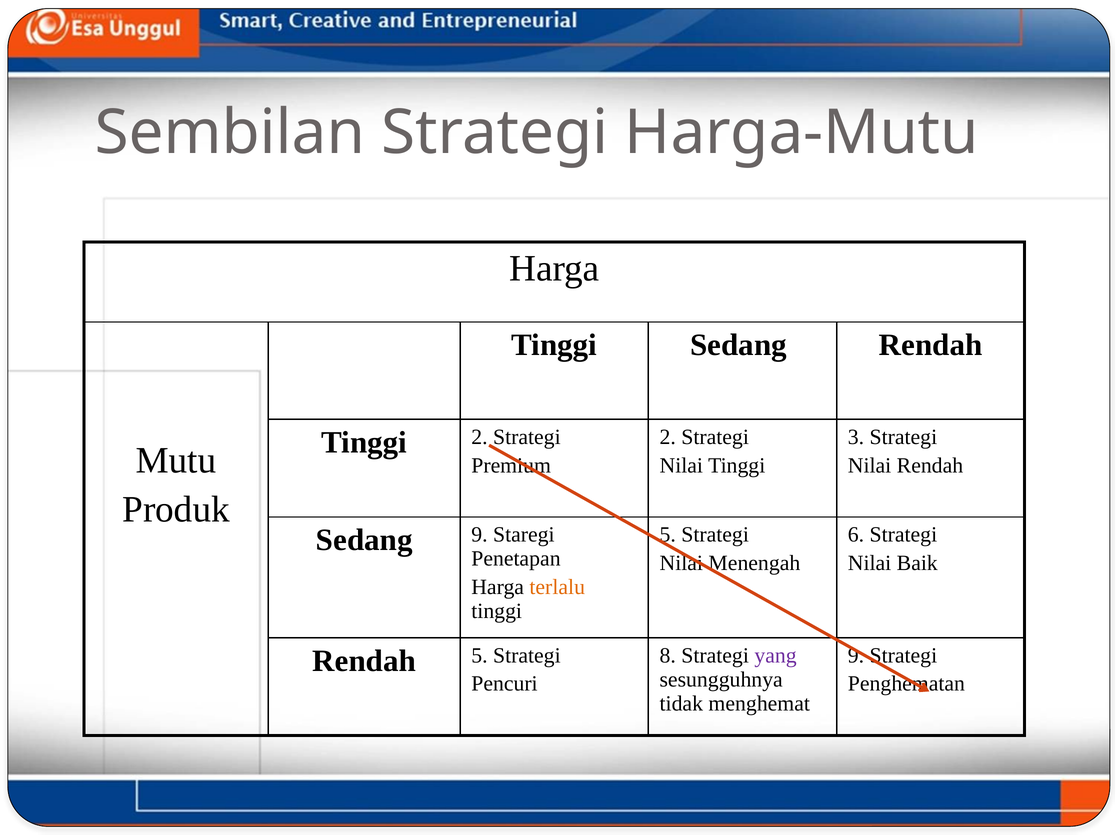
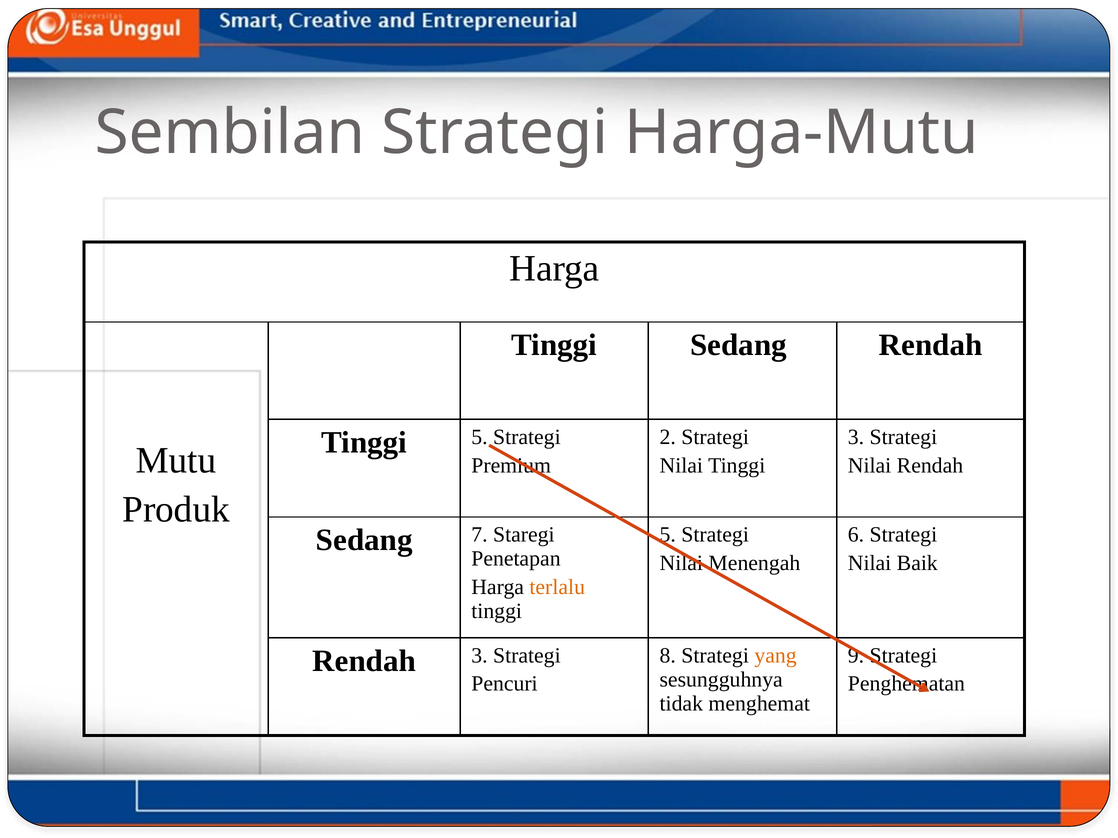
2: 2 -> 5 (479, 437)
Sedang 9: 9 -> 7 (479, 535)
yang colour: purple -> orange (776, 656)
Rendah 5: 5 -> 3 (479, 656)
